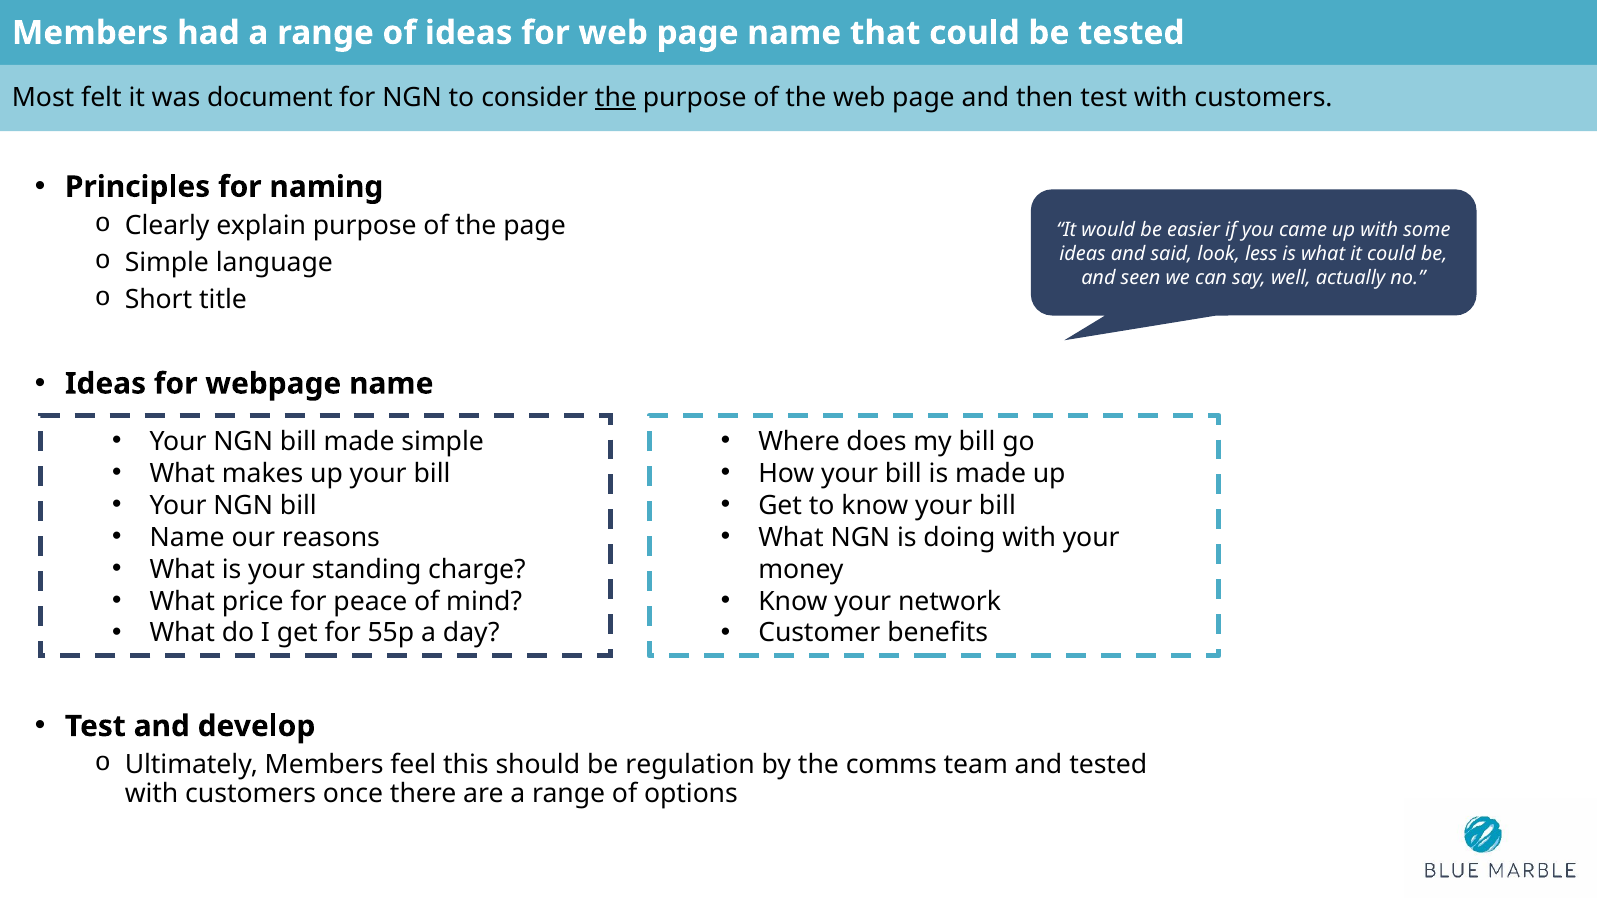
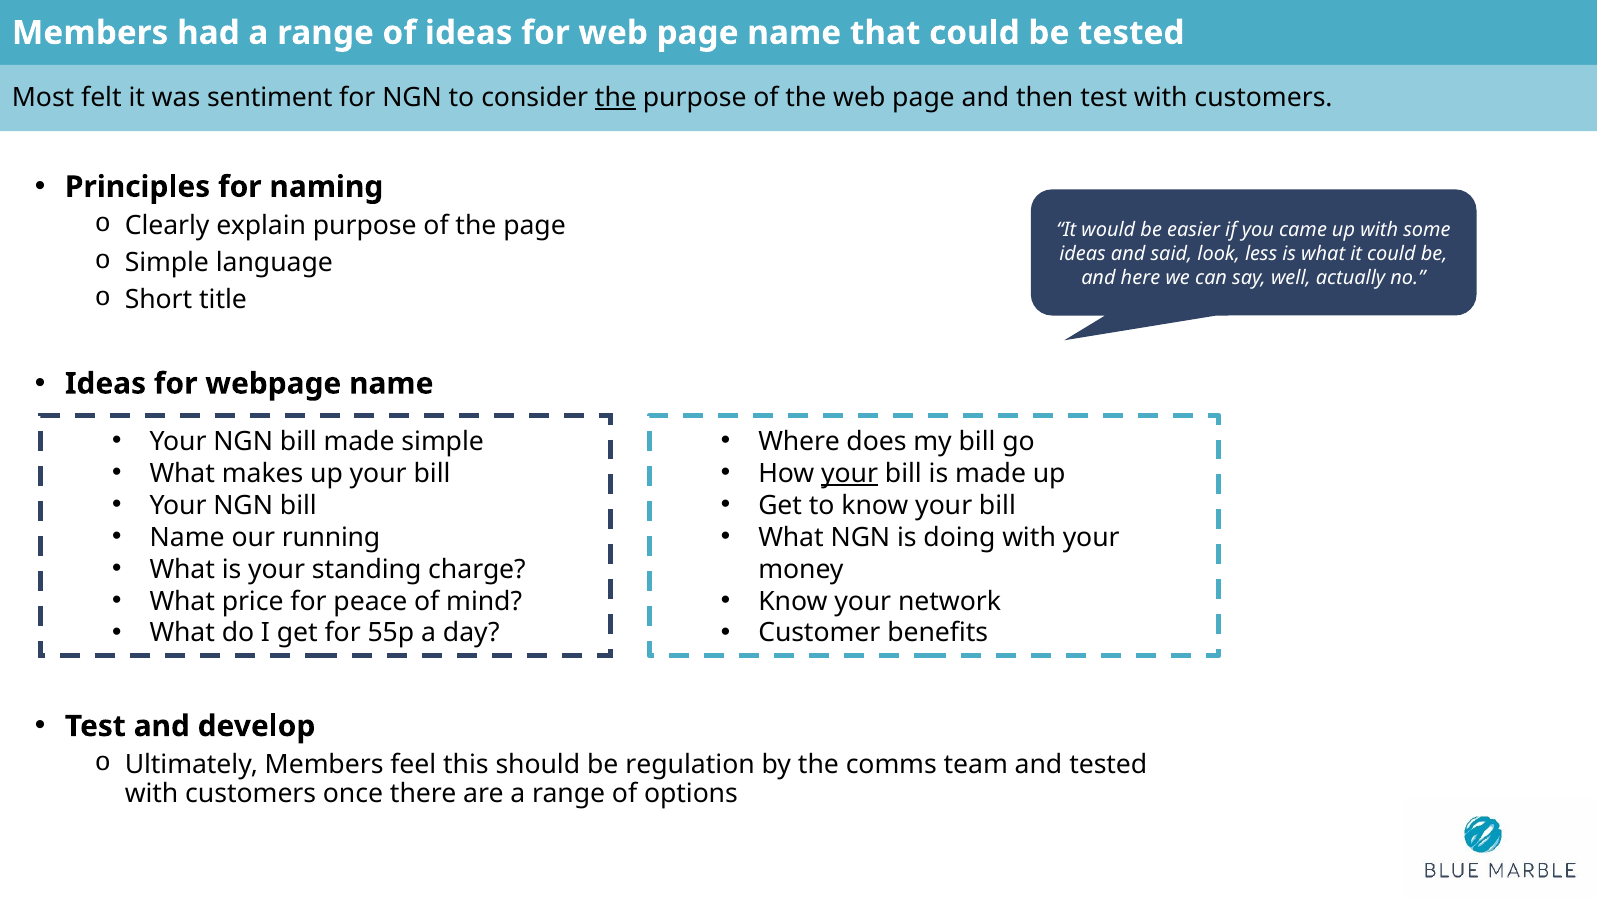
document: document -> sentiment (270, 98)
seen: seen -> here (1141, 278)
your underline: none -> present (850, 474)
reasons: reasons -> running (331, 538)
